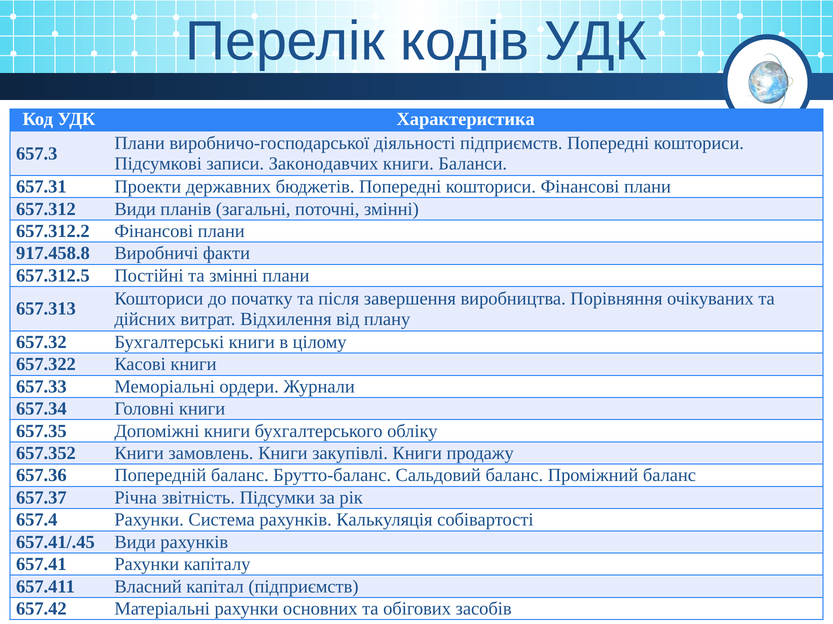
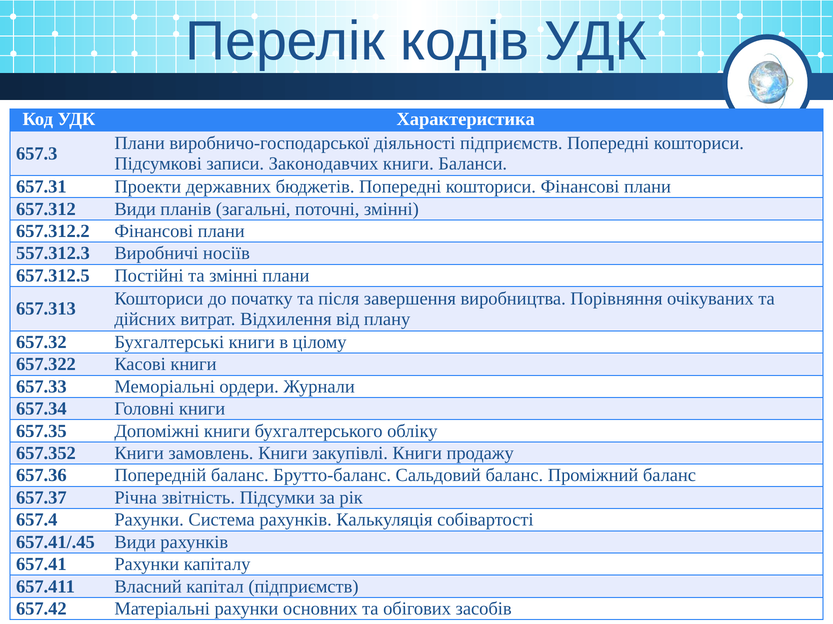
917.458.8: 917.458.8 -> 557.312.3 (53, 254)
факти: факти -> носіїв (226, 254)
